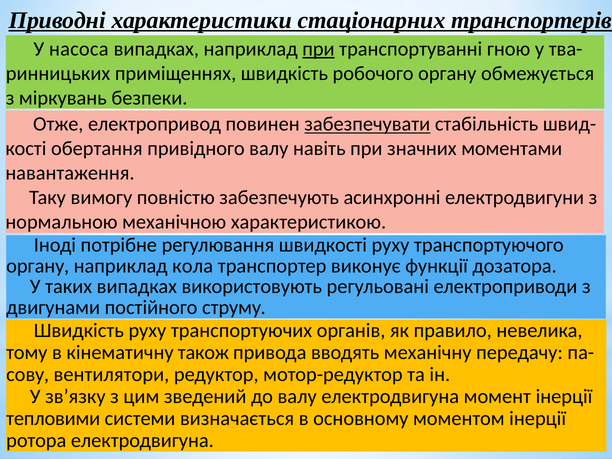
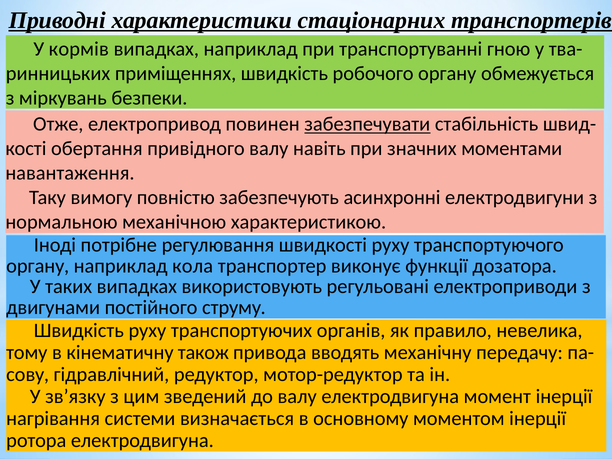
насоса: насоса -> кормів (79, 49)
при underline: present -> none (318, 49)
вентилятори: вентилятори -> гідравлічний (111, 374)
тепловими: тепловими -> нагрівання (53, 418)
